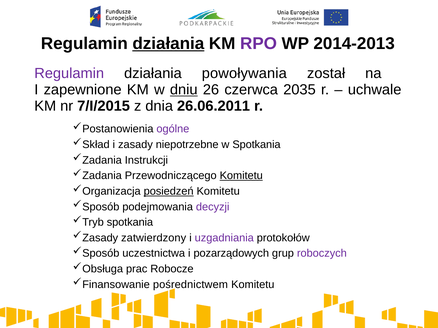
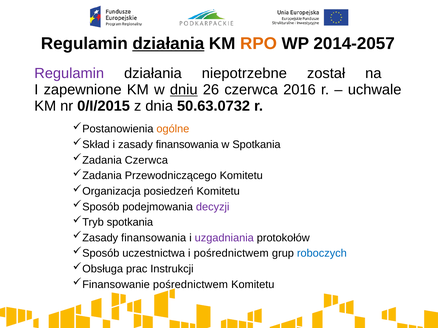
RPO colour: purple -> orange (258, 44)
2014-2013: 2014-2013 -> 2014-2057 (354, 44)
powoływania: powoływania -> niepotrzebne (244, 74)
2035: 2035 -> 2016 (299, 90)
7/I/2015: 7/I/2015 -> 0/I/2015 (104, 106)
26.06.2011: 26.06.2011 -> 50.63.0732 (214, 106)
ogólne colour: purple -> orange (173, 129)
zasady niepotrzebne: niepotrzebne -> finansowania (187, 145)
Instrukcji: Instrukcji -> Czerwca (146, 160)
Komitetu underline: present -> none (241, 176)
posiedzeń underline: present -> none (169, 191)
zatwierdzony: zatwierdzony -> finansowania (154, 238)
i pozarządowych: pozarządowych -> pośrednictwem (231, 254)
roboczych colour: purple -> blue (322, 254)
Robocze: Robocze -> Instrukcji (172, 269)
